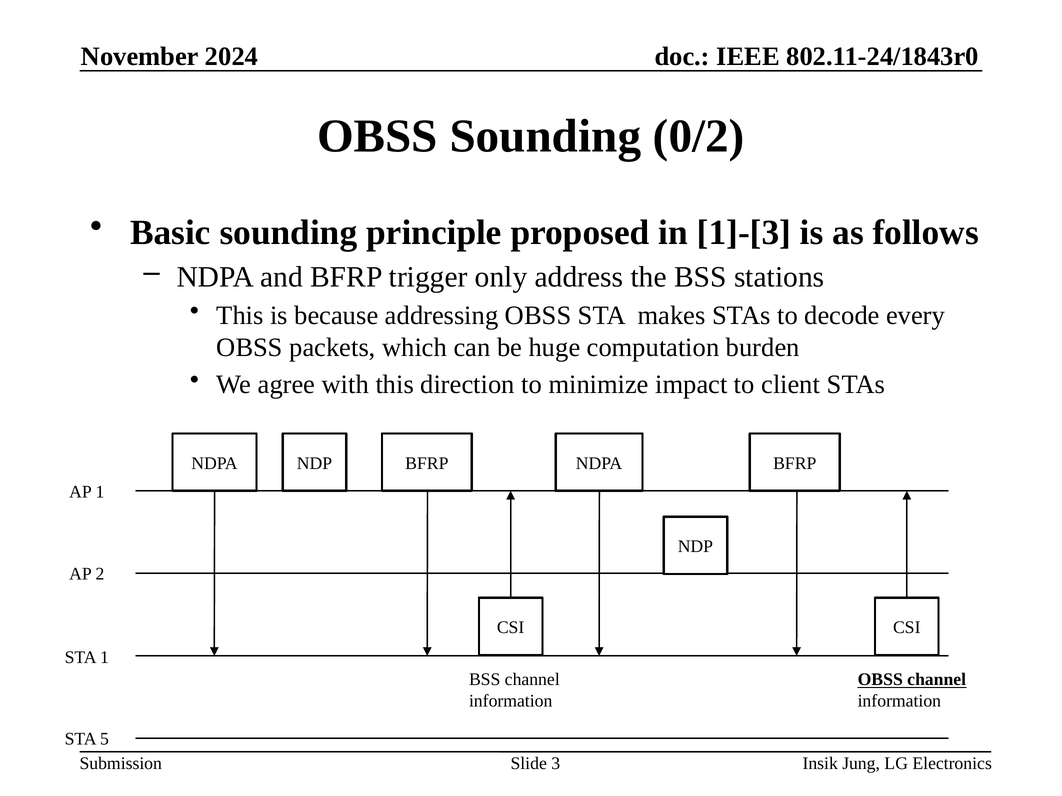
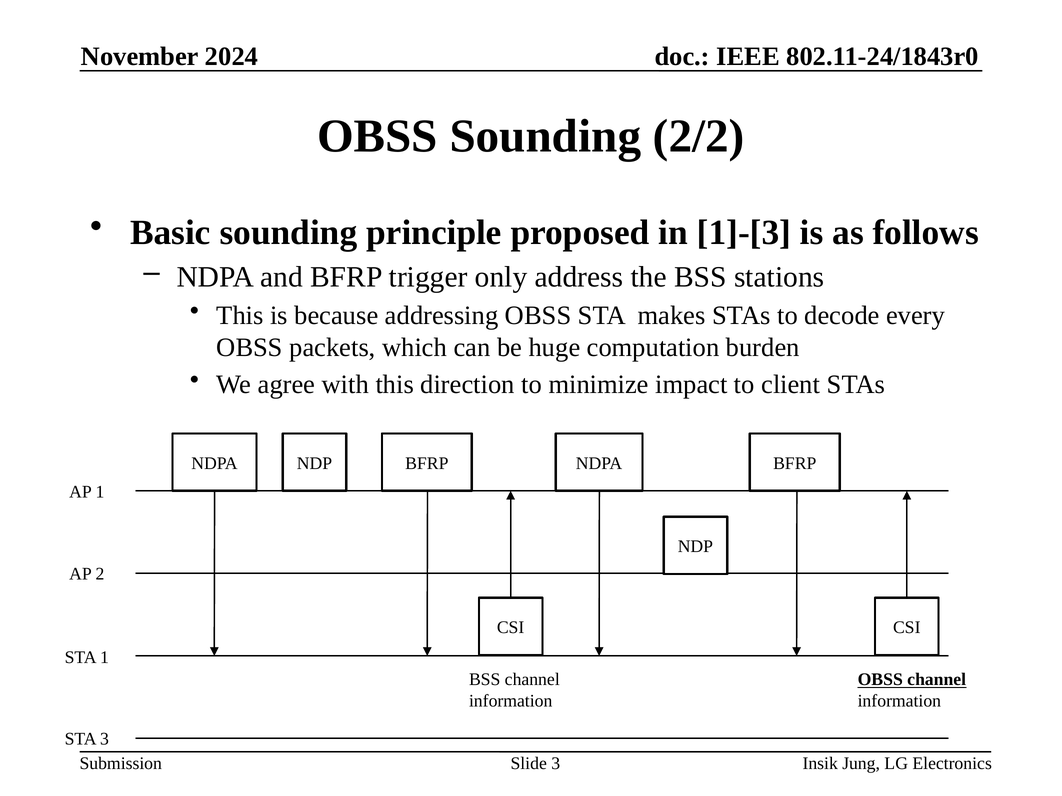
0/2: 0/2 -> 2/2 (699, 136)
STA 5: 5 -> 3 (105, 739)
